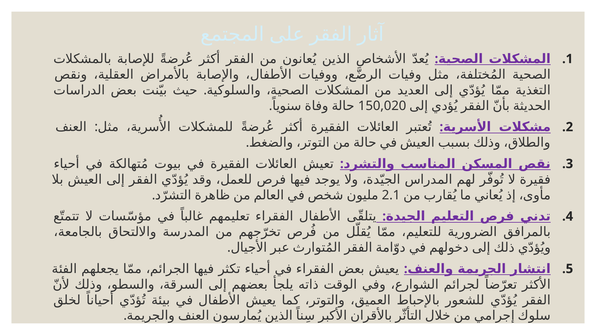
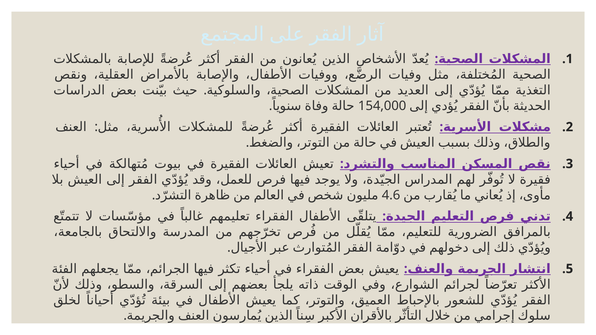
150,020: 150,020 -> 154,000 (382, 106)
2.1: 2.1 -> 4.6 (391, 195)
